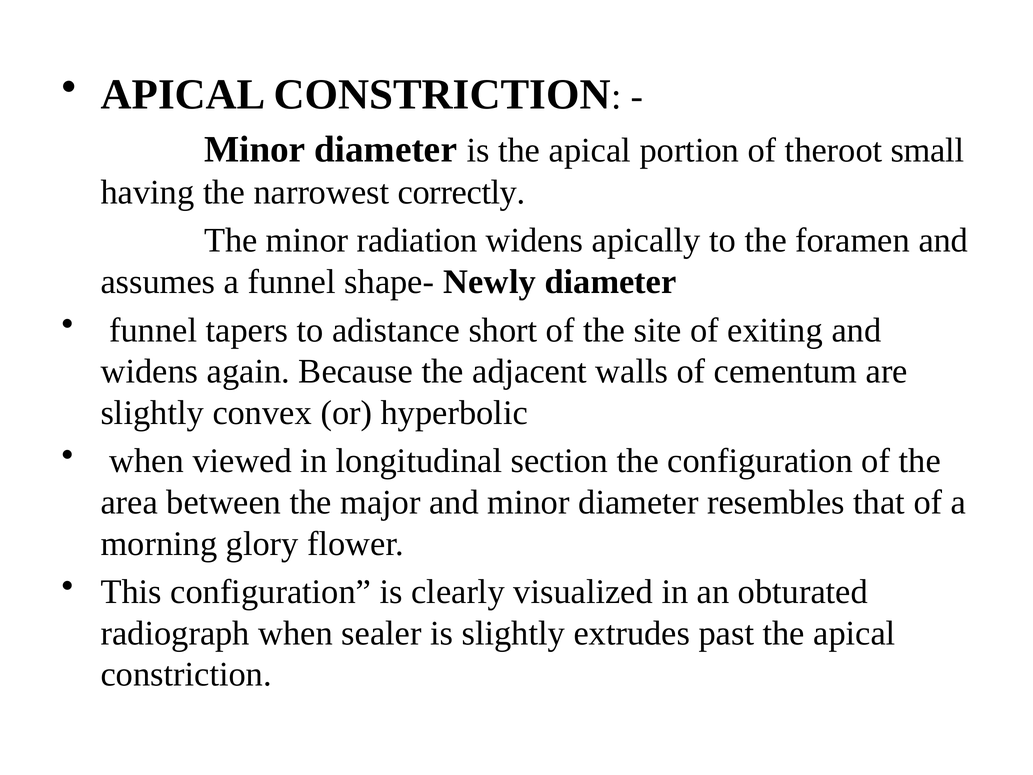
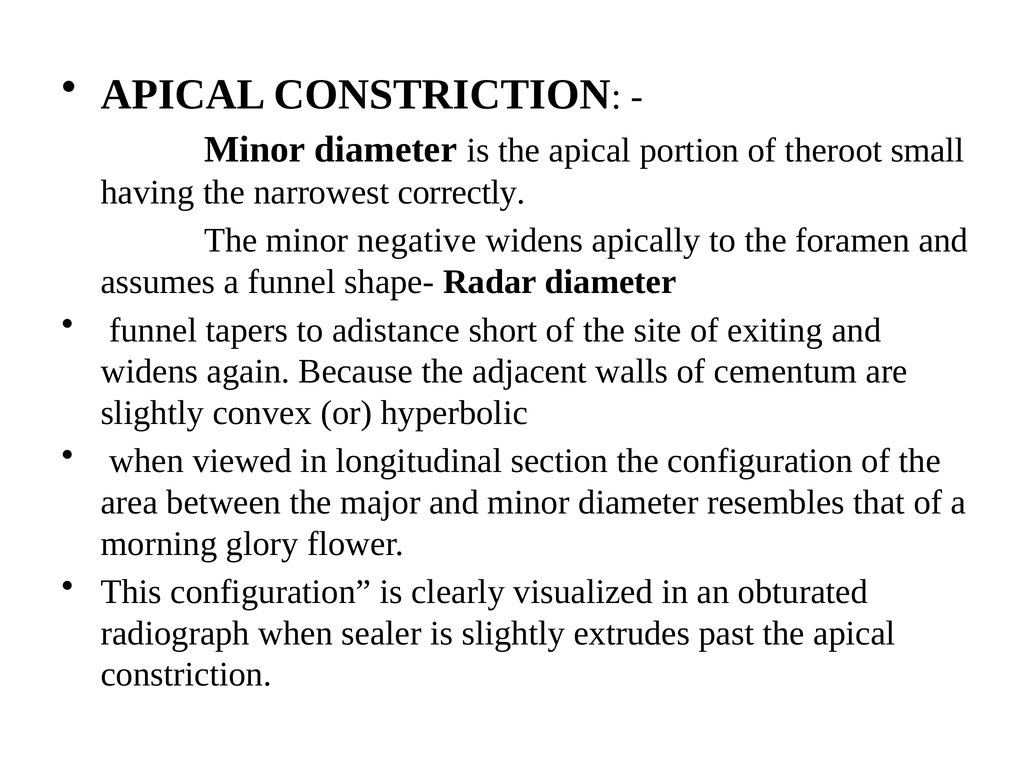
radiation: radiation -> negative (417, 241)
Newly: Newly -> Radar (490, 282)
